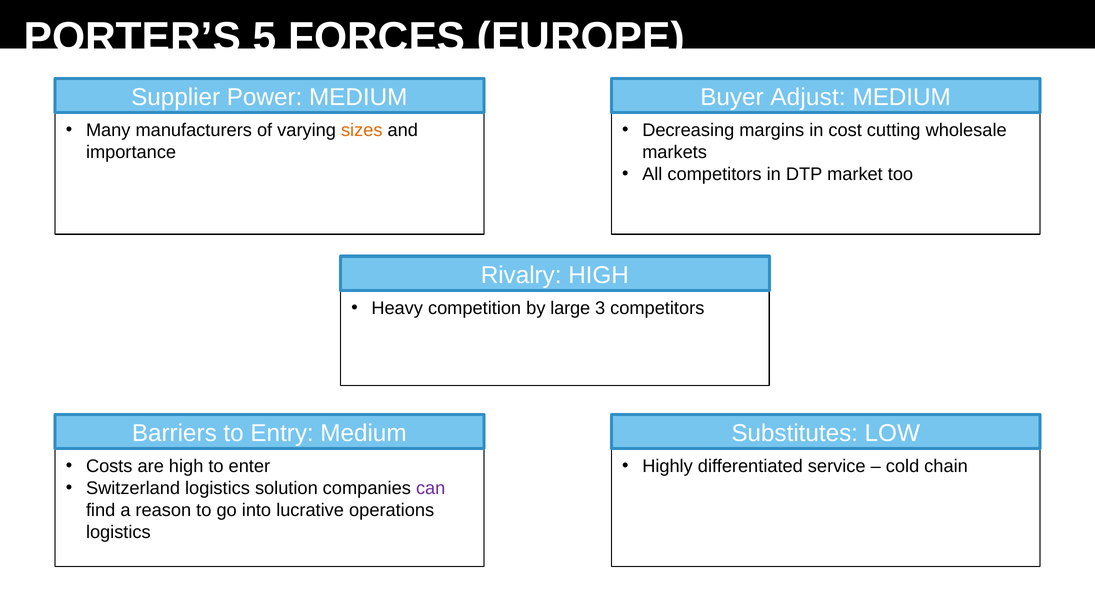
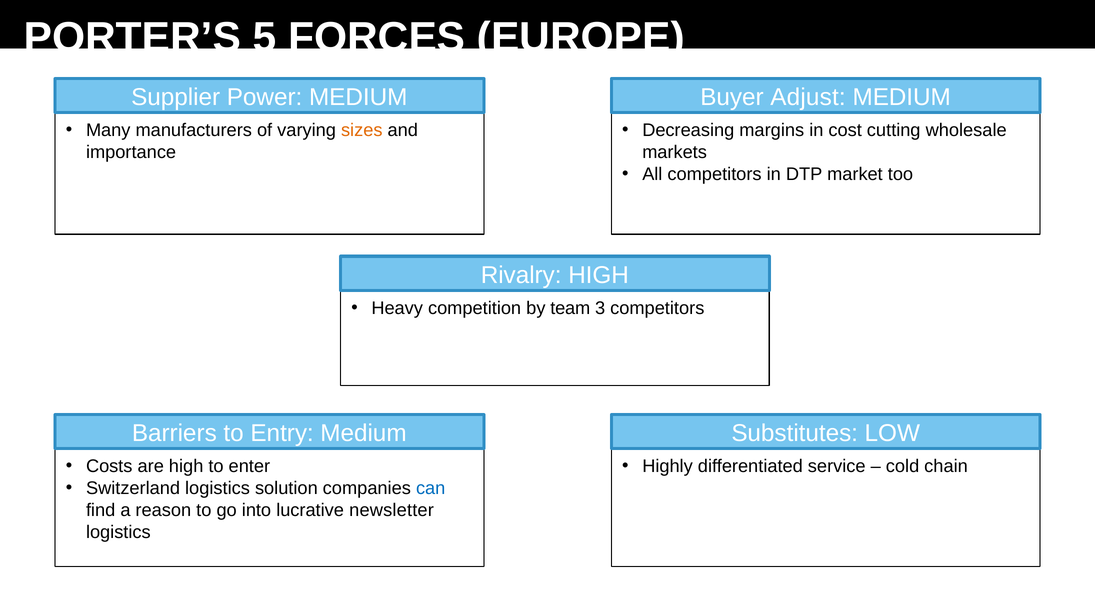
large: large -> team (570, 308)
can colour: purple -> blue (431, 488)
operations: operations -> newsletter (392, 510)
